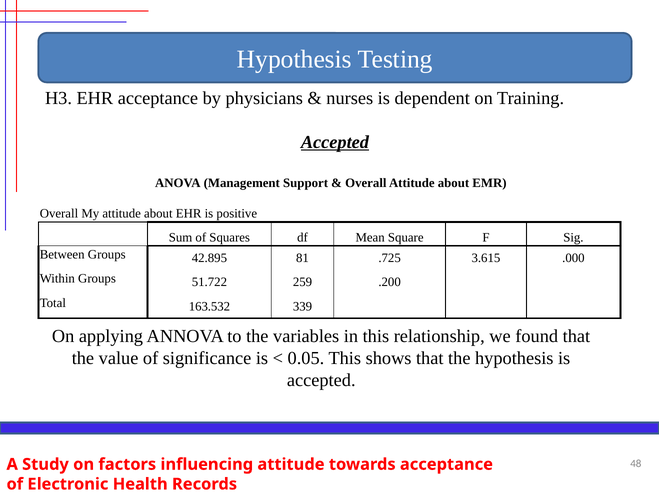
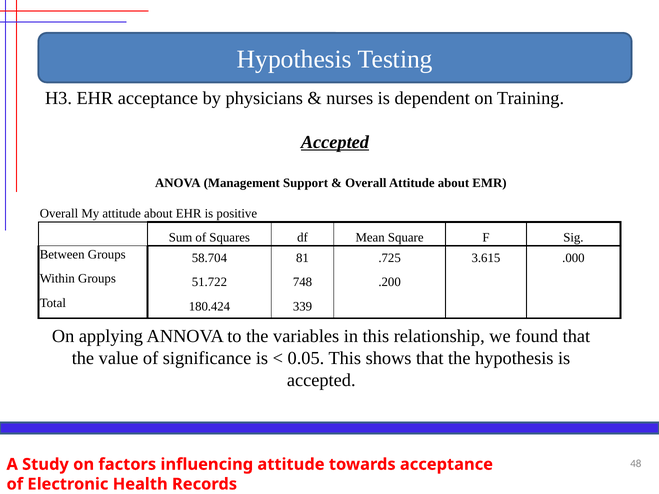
42.895: 42.895 -> 58.704 (209, 258)
259: 259 -> 748 (303, 282)
163.532: 163.532 -> 180.424 (209, 307)
